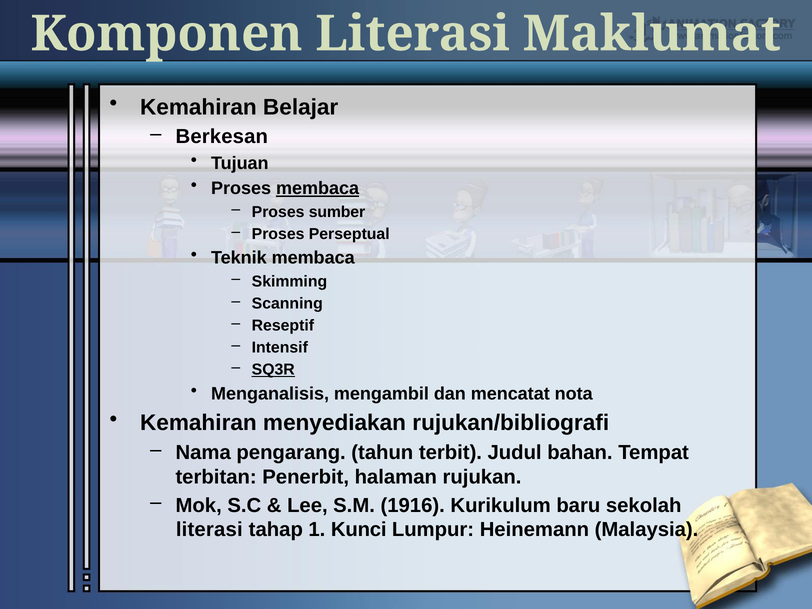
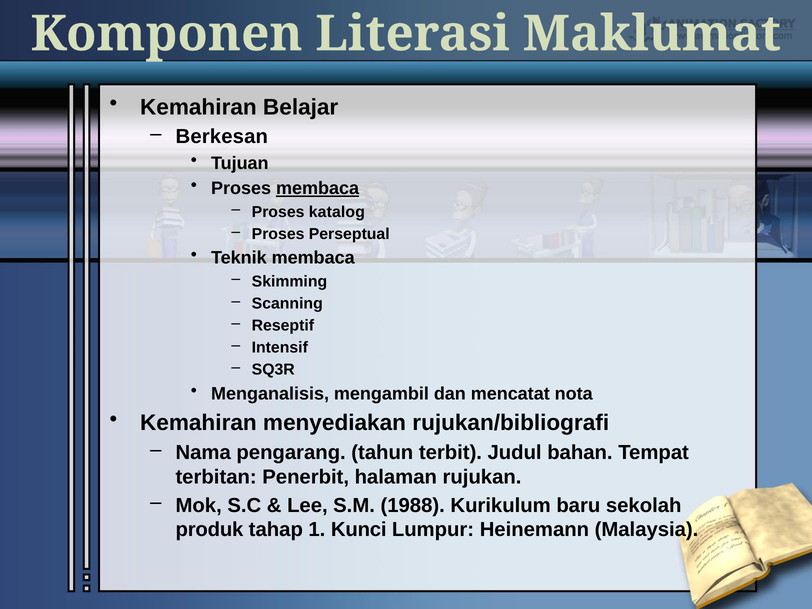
sumber: sumber -> katalog (337, 212)
SQ3R underline: present -> none (273, 370)
1916: 1916 -> 1988 (413, 505)
literasi: literasi -> produk (209, 530)
